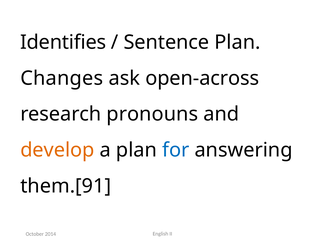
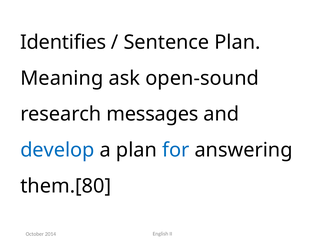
Changes: Changes -> Meaning (62, 78)
open-across: open-across -> open-sound (202, 78)
pronouns: pronouns -> messages (152, 114)
develop colour: orange -> blue (57, 150)
them.[91: them.[91 -> them.[80 (66, 186)
